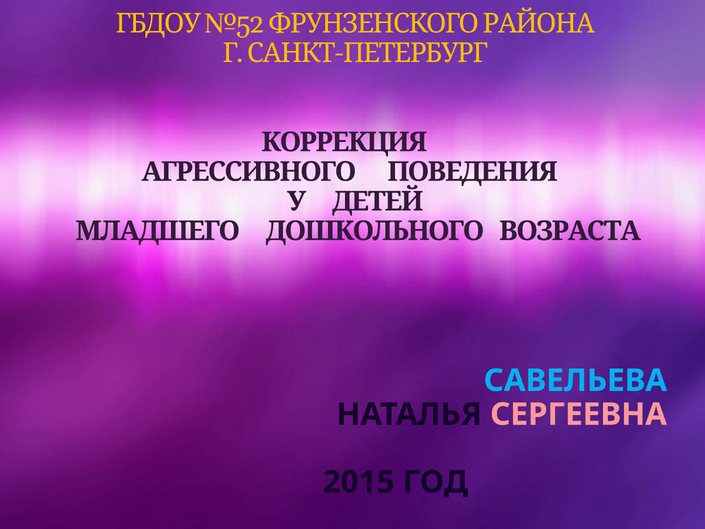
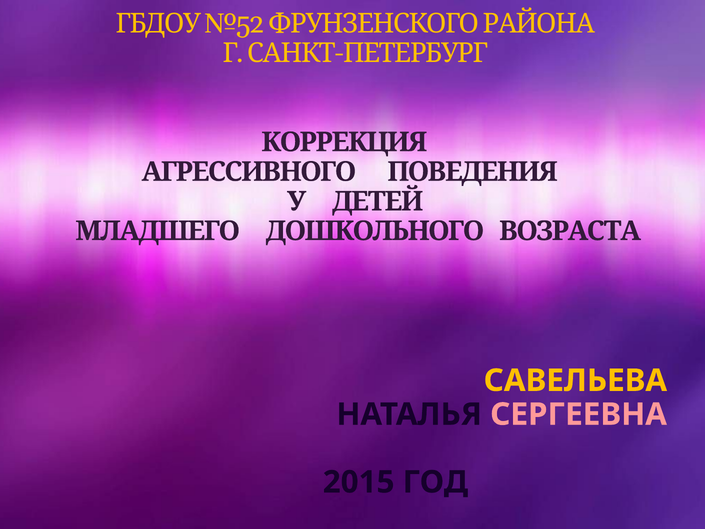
САВЕЛЬЕВА colour: light blue -> yellow (575, 380)
